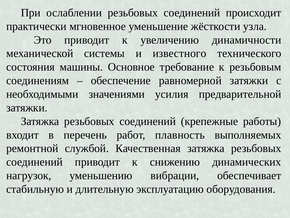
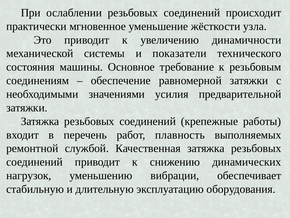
известного: известного -> показатели (180, 53)
